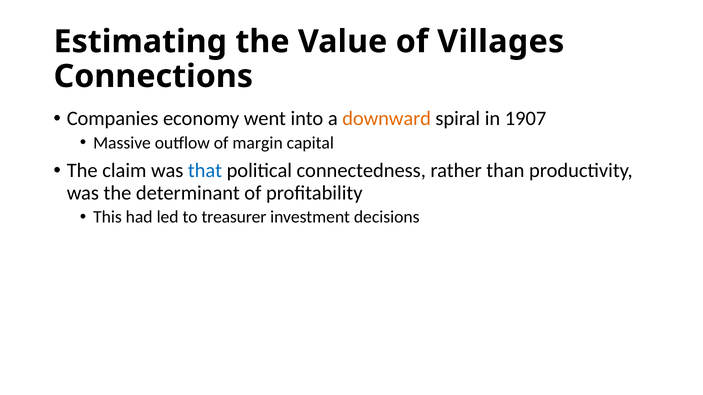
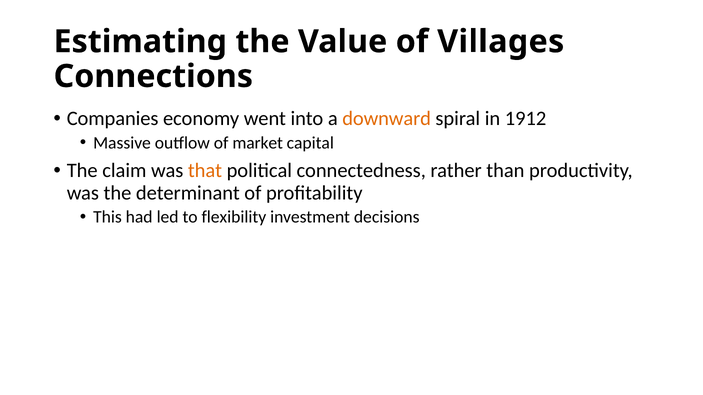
1907: 1907 -> 1912 (526, 119)
margin: margin -> market (258, 143)
that colour: blue -> orange (205, 171)
treasurer: treasurer -> flexibility (234, 217)
